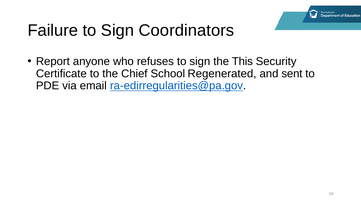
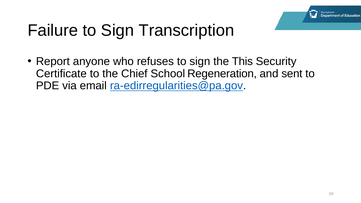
Coordinators: Coordinators -> Transcription (186, 30)
Regenerated: Regenerated -> Regeneration (222, 74)
